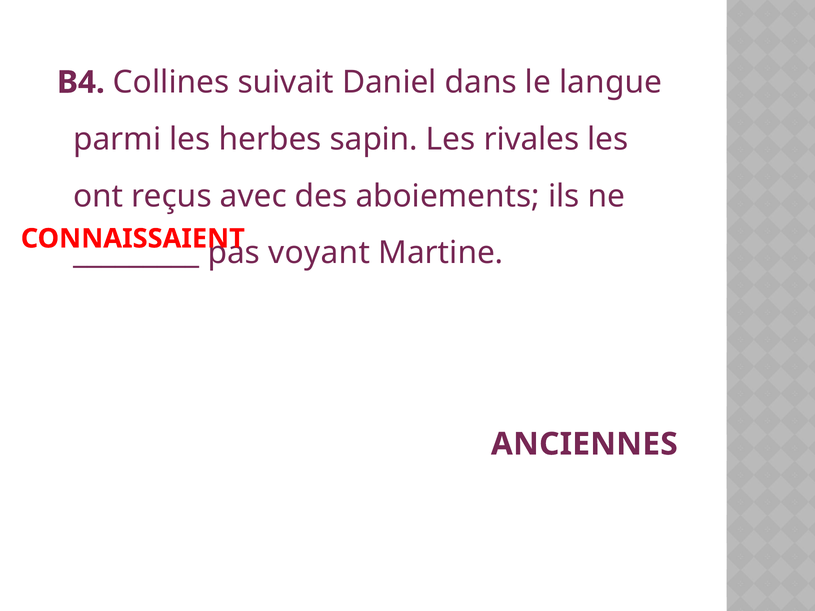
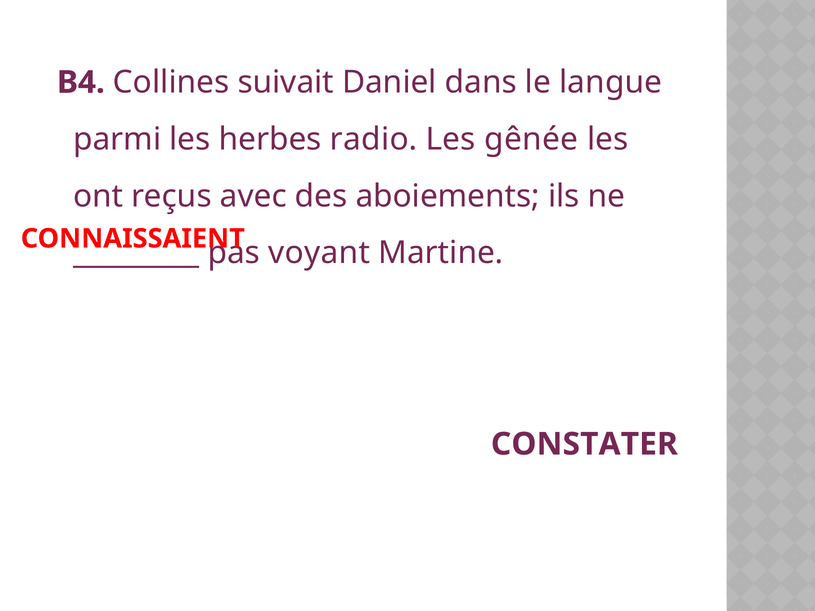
sapin: sapin -> radio (374, 139)
rivales: rivales -> gênée (531, 139)
ANCIENNES: ANCIENNES -> CONSTATER (584, 444)
